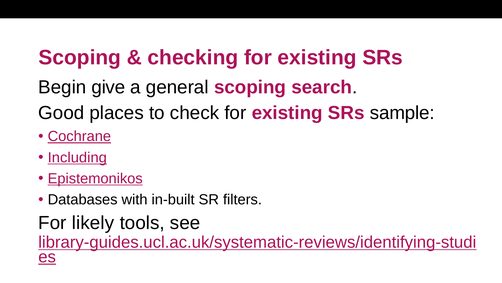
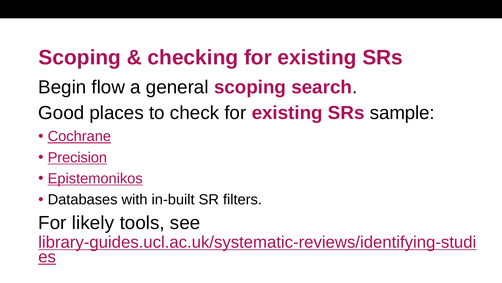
give: give -> flow (108, 87)
Including: Including -> Precision (77, 157)
